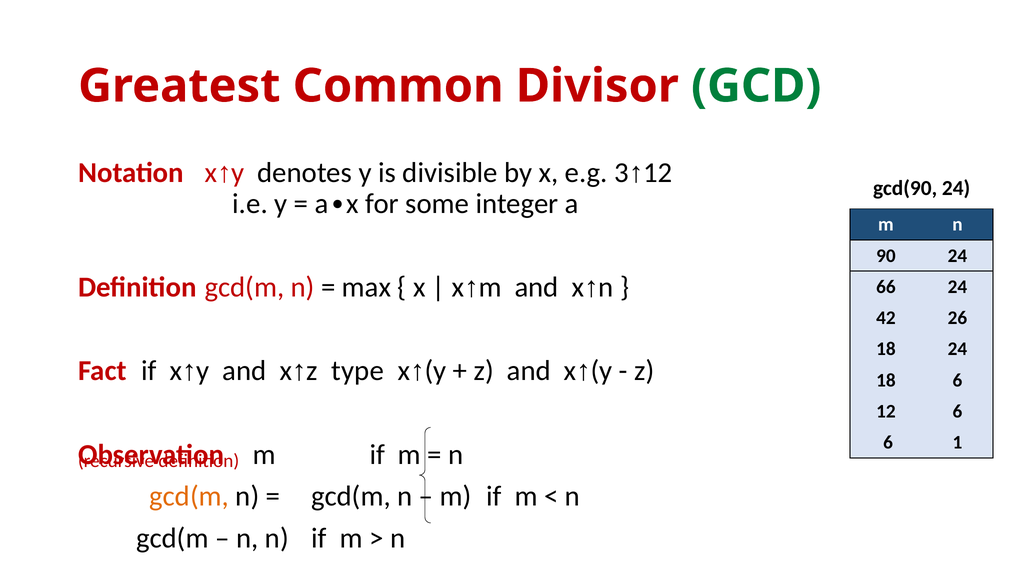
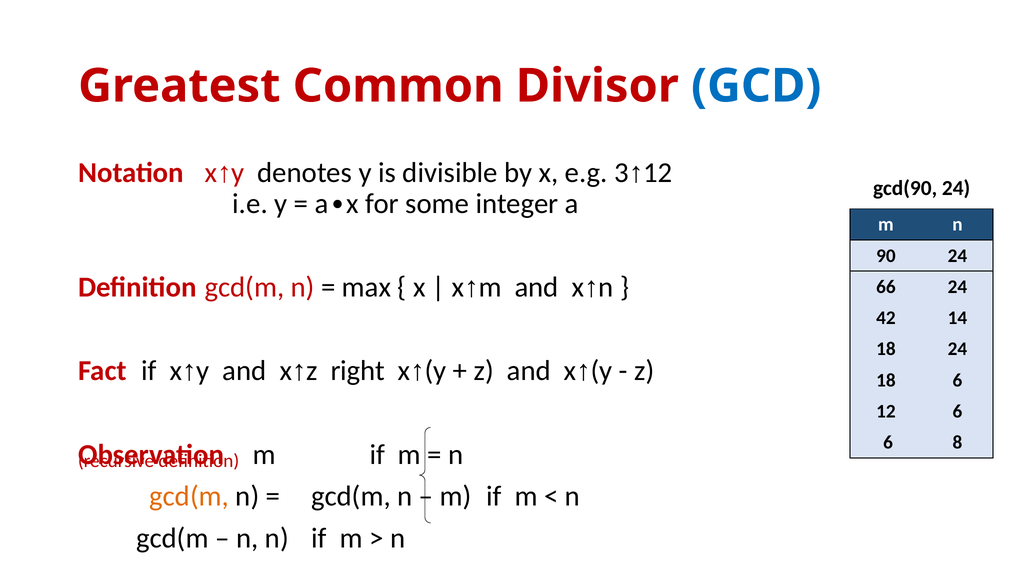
GCD colour: green -> blue (756, 86)
26: 26 -> 14 (957, 318)
type: type -> right (358, 371)
1: 1 -> 8 (957, 443)
